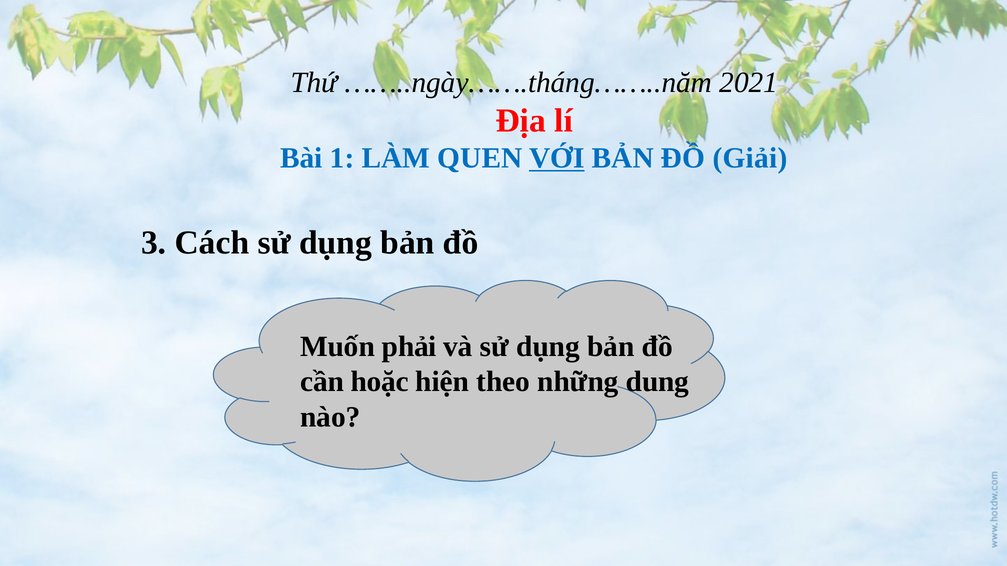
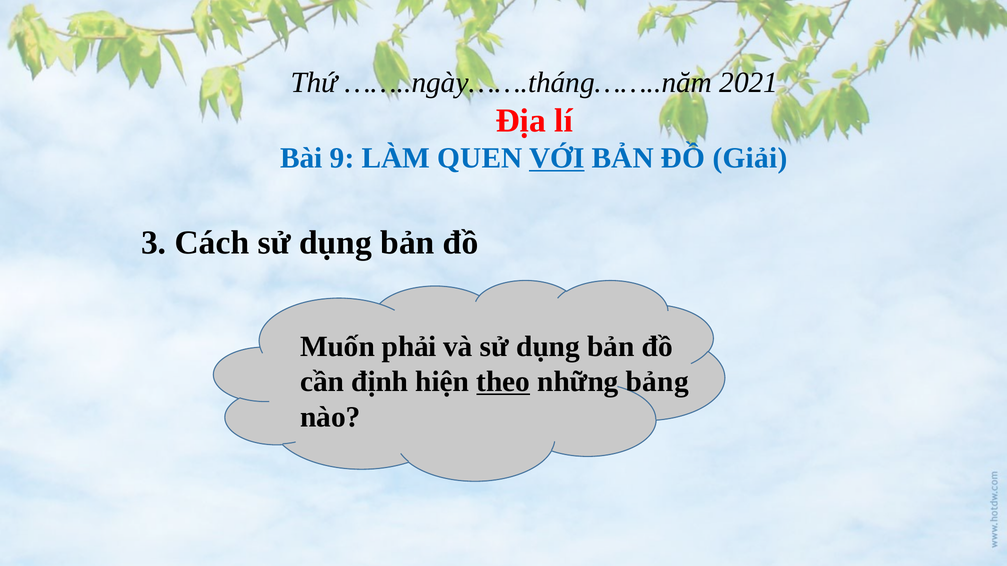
1: 1 -> 9 (342, 158)
hoặc: hoặc -> định (380, 382)
theo underline: none -> present (503, 382)
dung: dung -> bảng (657, 382)
